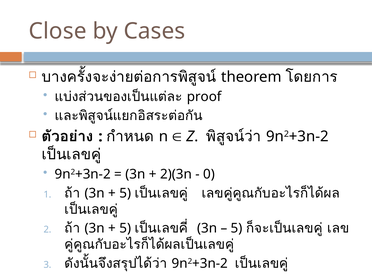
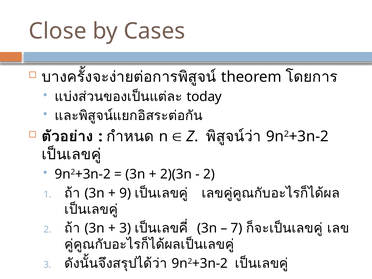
proof: proof -> today (204, 97)
0: 0 -> 2 (209, 174)
5: 5 -> 9 (125, 193)
5: 5 -> 3 (125, 228)
5: 5 -> 7 (237, 228)
